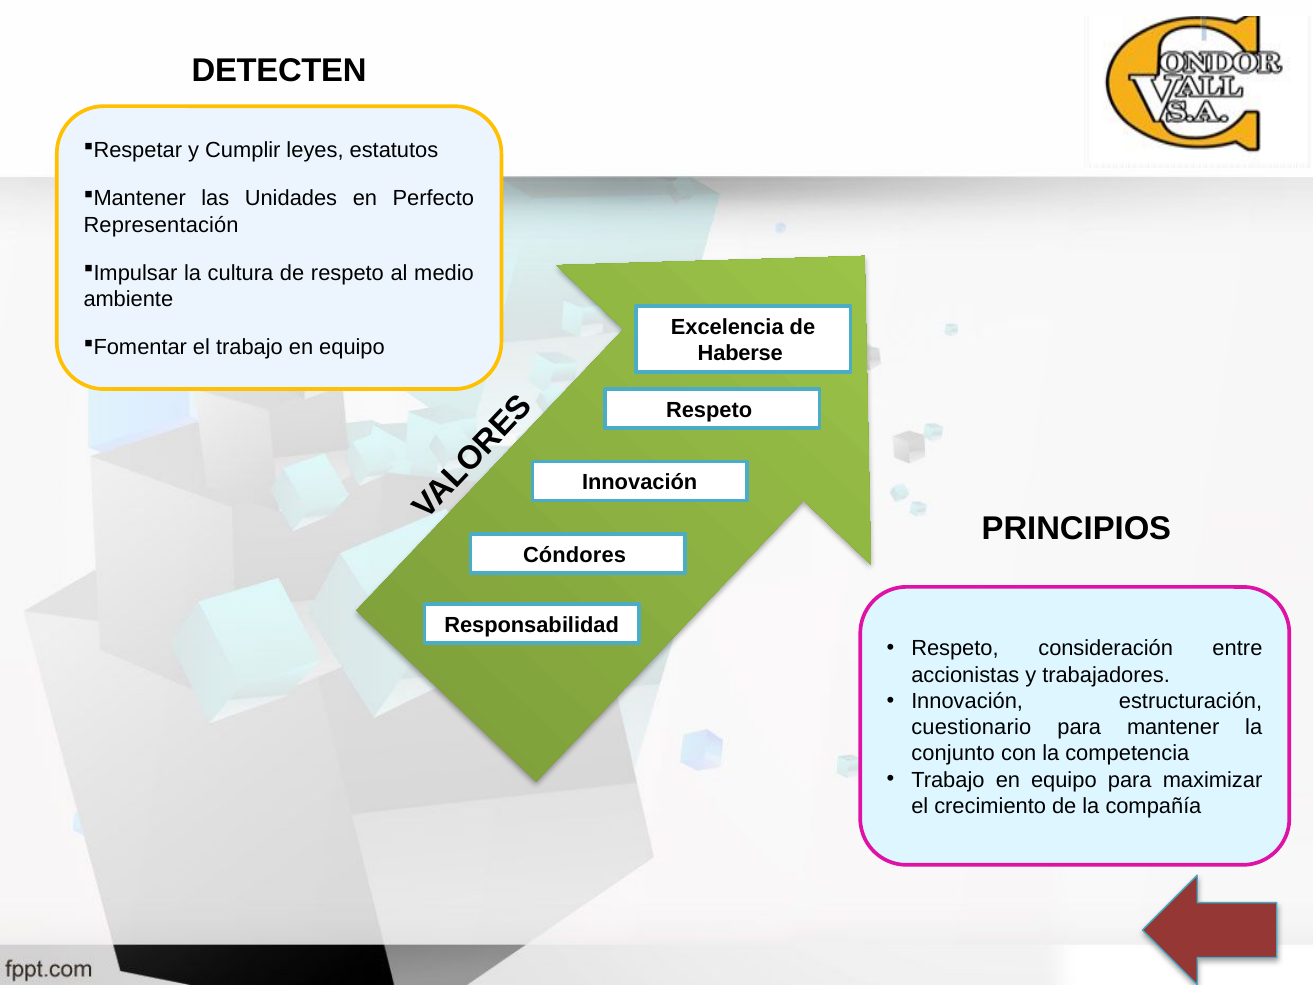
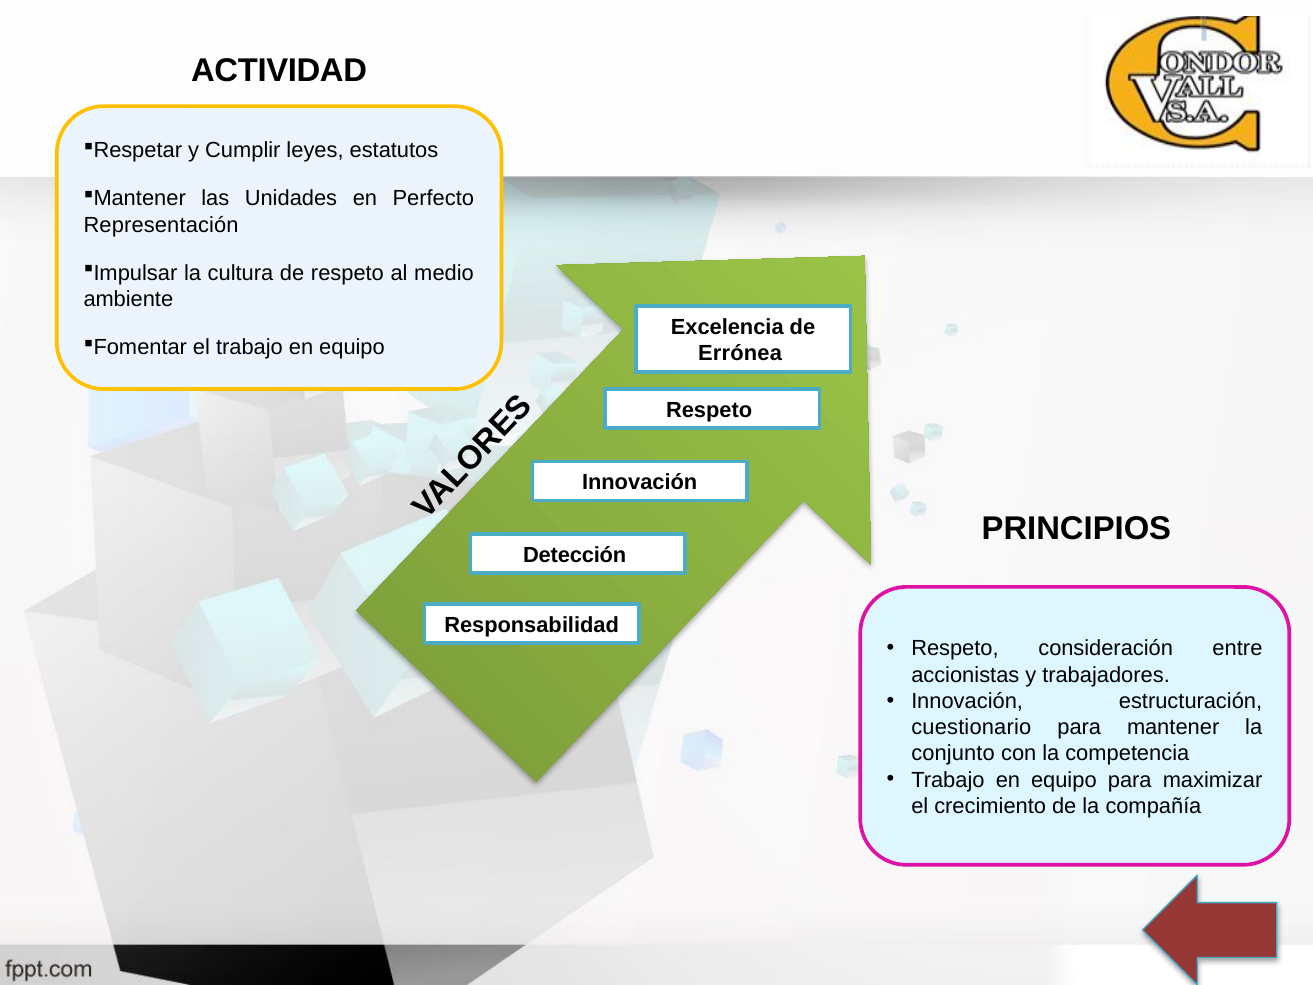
DETECTEN: DETECTEN -> ACTIVIDAD (279, 71)
Haberse: Haberse -> Errónea (740, 354)
Cóndores: Cóndores -> Detección (575, 555)
